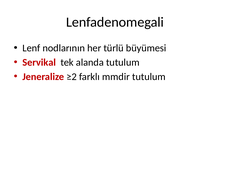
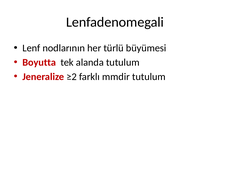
Servikal: Servikal -> Boyutta (39, 63)
